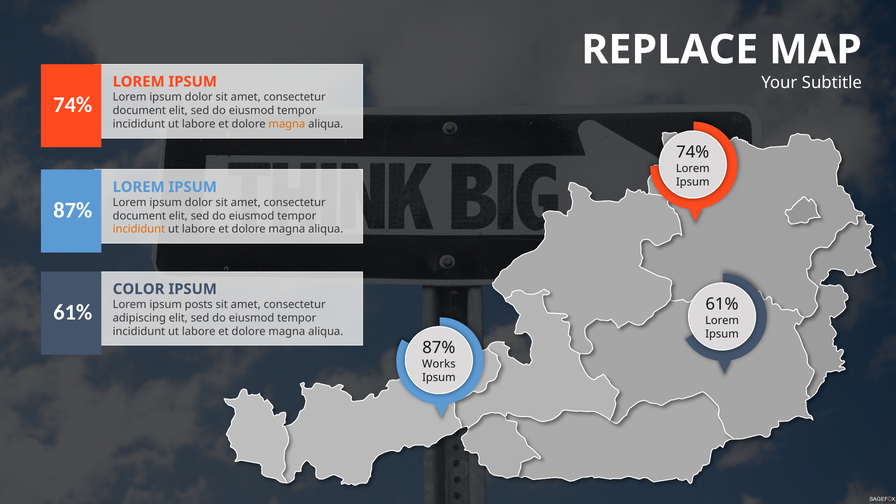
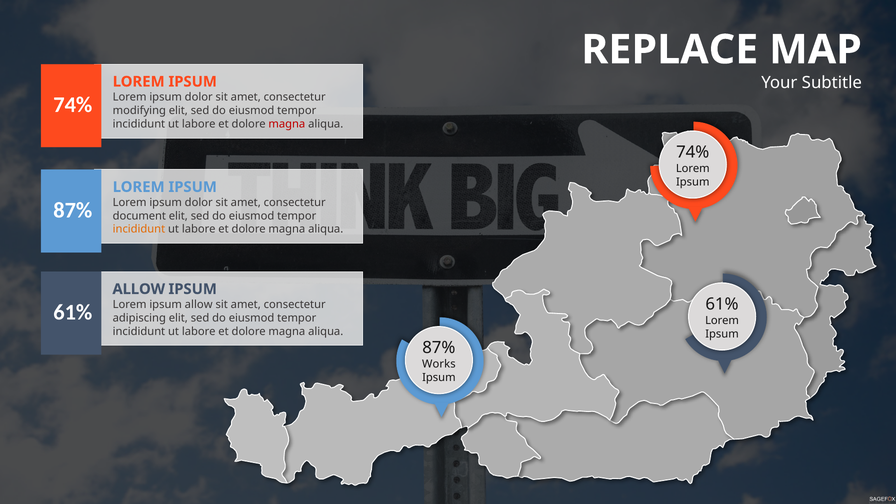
document: document -> modifying (139, 111)
magna colour: orange -> red (287, 124)
COLOR: COLOR -> ALLOW (139, 289)
ipsum posts: posts -> allow (199, 304)
